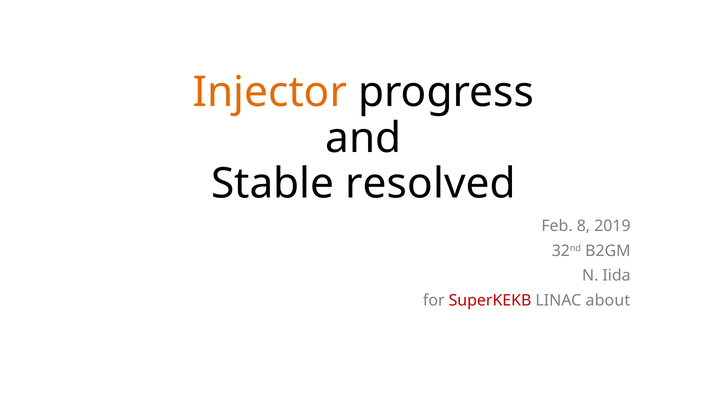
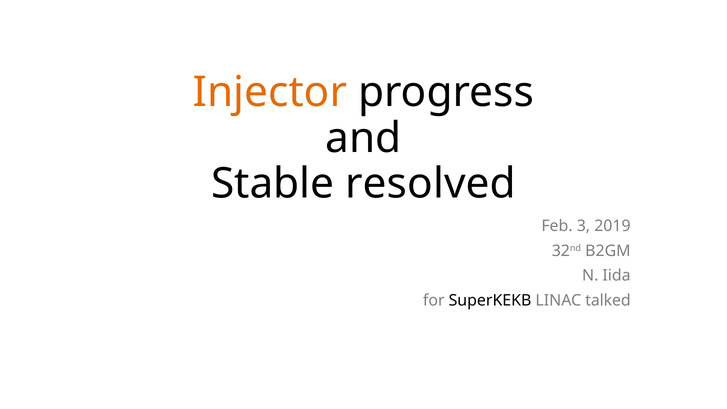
8: 8 -> 3 (583, 226)
SuperKEKB colour: red -> black (490, 300)
about: about -> talked (608, 300)
